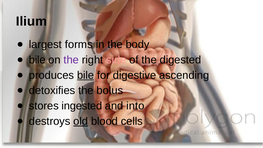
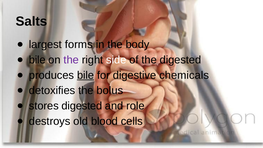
Ilium: Ilium -> Salts (31, 21)
side colour: pink -> white (116, 60)
ascending: ascending -> chemicals (184, 75)
stores ingested: ingested -> digested (82, 106)
into: into -> role (135, 106)
old underline: present -> none (81, 121)
